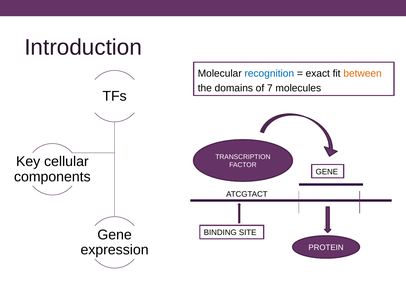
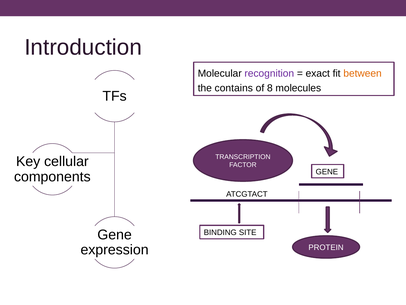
recognition colour: blue -> purple (269, 73)
domains: domains -> contains (234, 88)
7: 7 -> 8 (270, 88)
